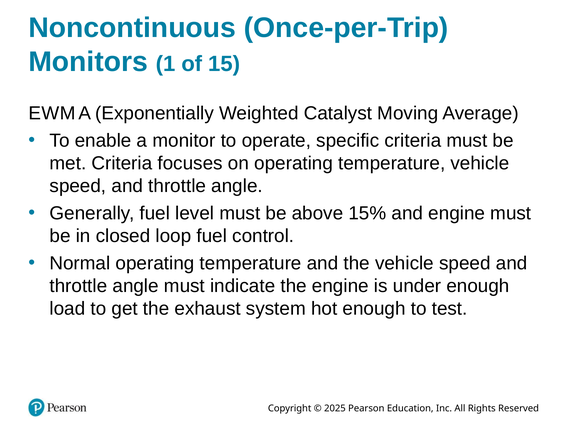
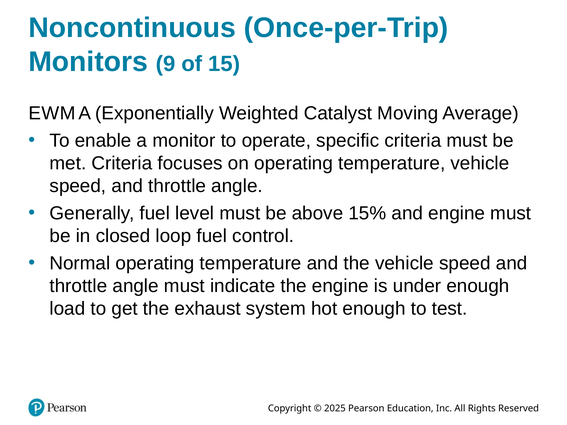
1: 1 -> 9 (166, 64)
